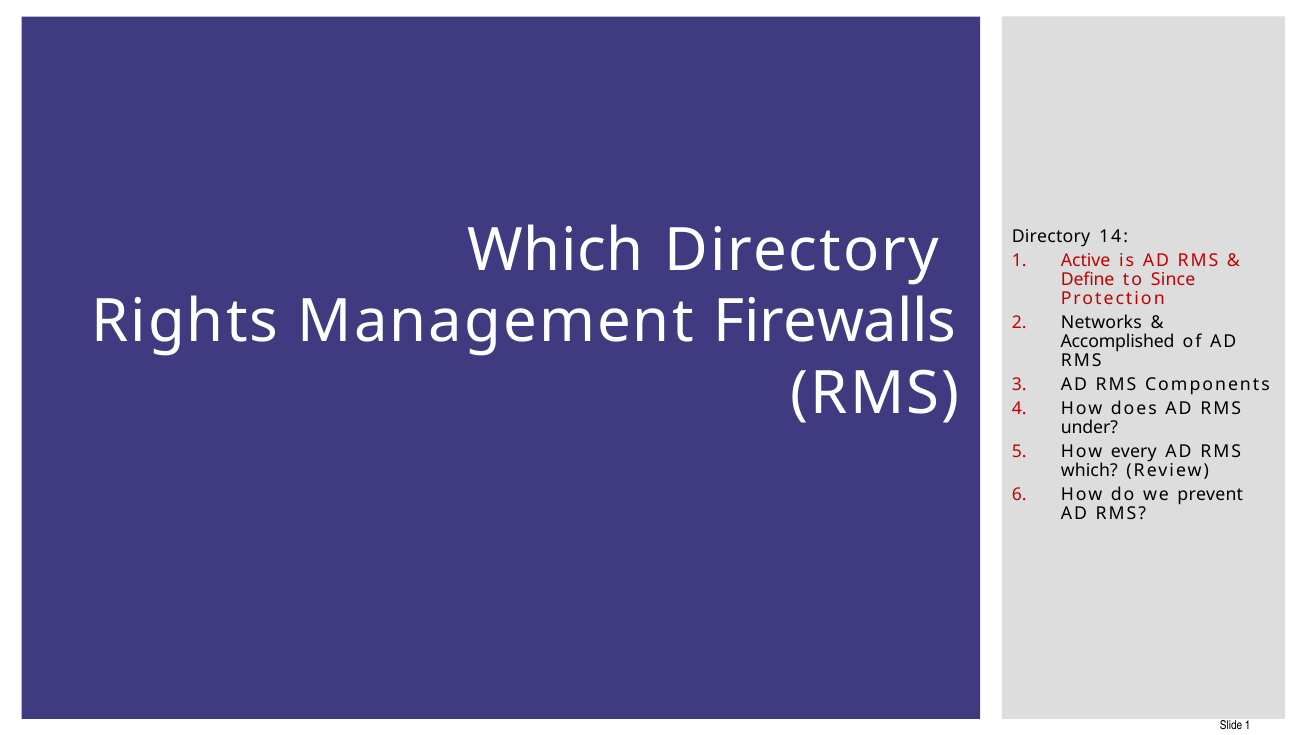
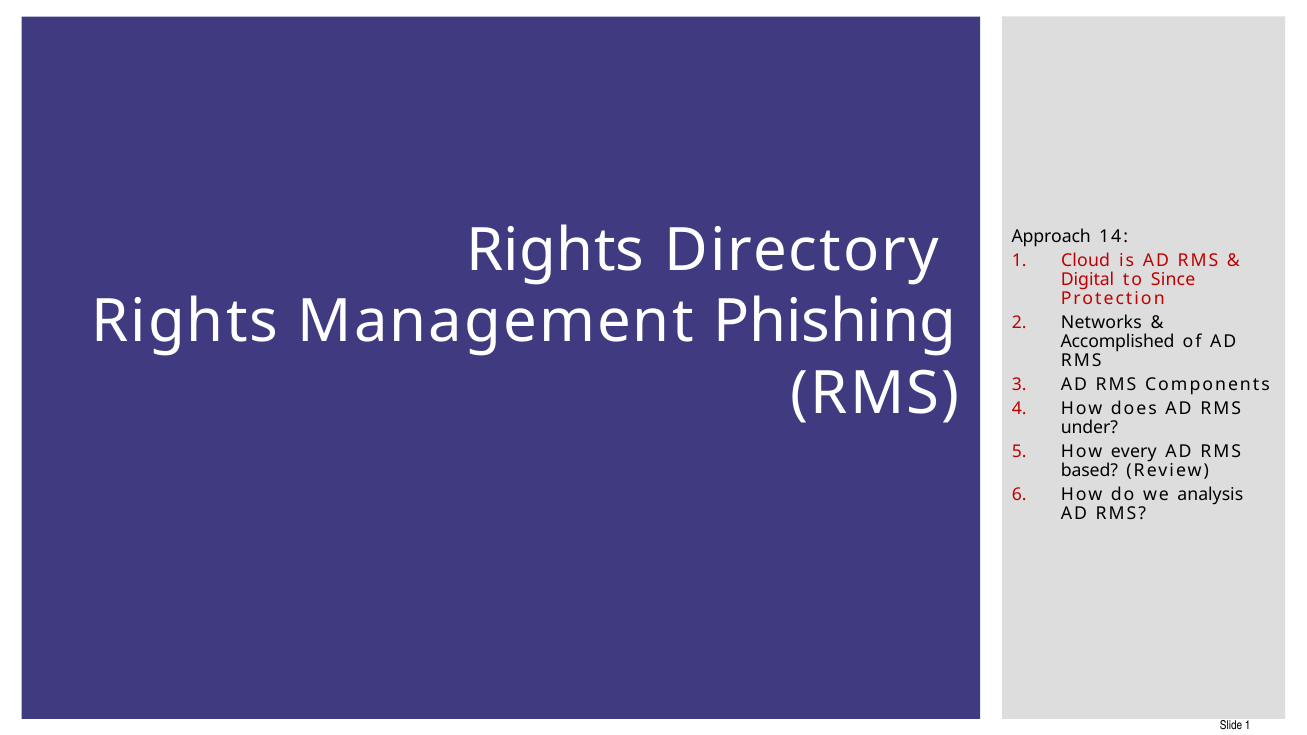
Directory: Directory -> Approach (1051, 237)
Which: Which -> Rights (556, 250)
Active: Active -> Cloud (1086, 261)
Define: Define -> Digital (1088, 280)
Firewalls: Firewalls -> Phishing (835, 322)
which: which -> based (1089, 471)
prevent: prevent -> analysis (1210, 494)
